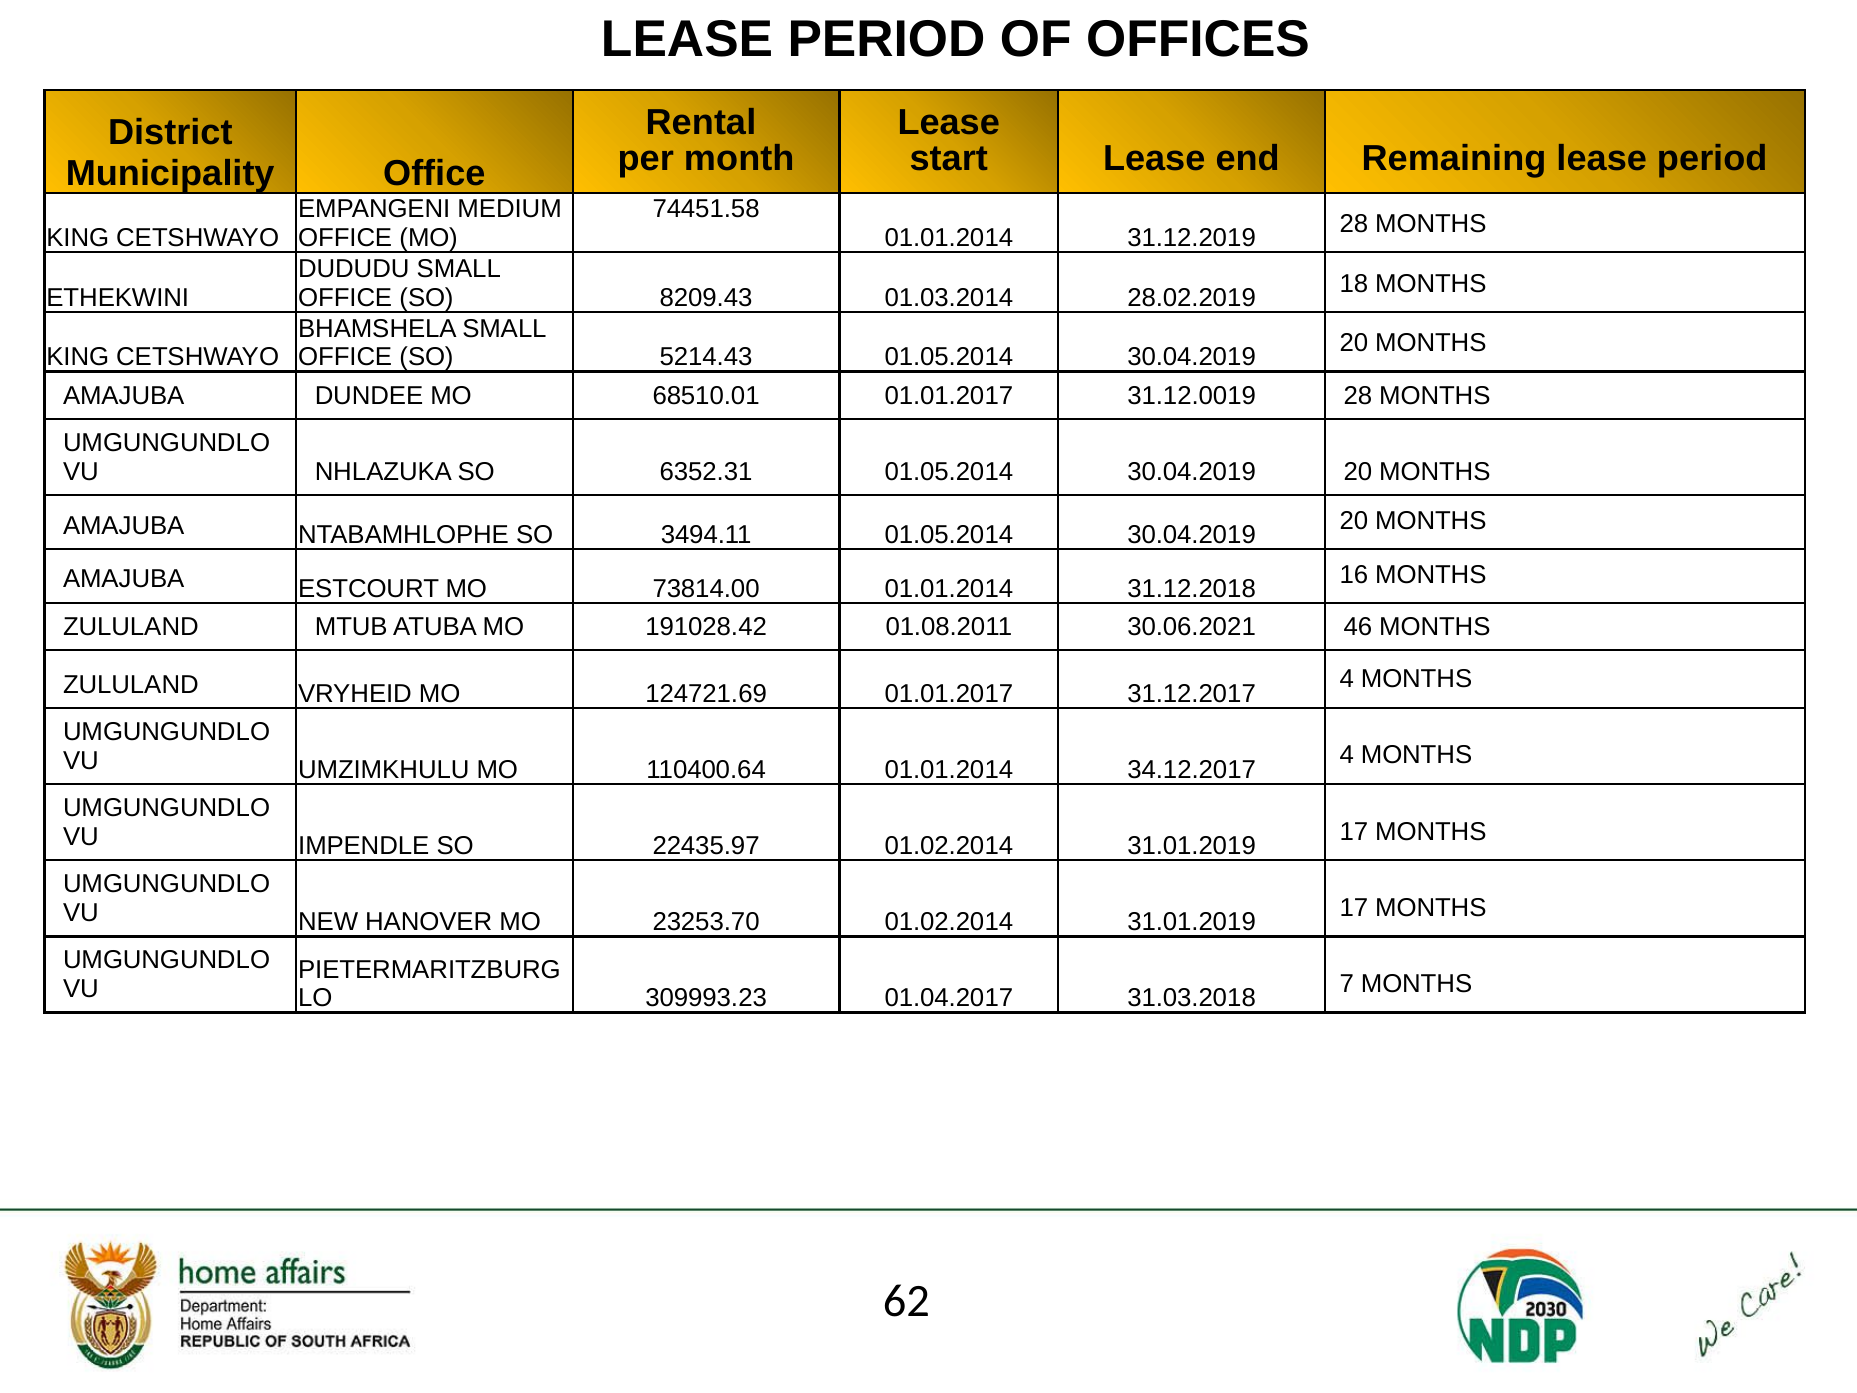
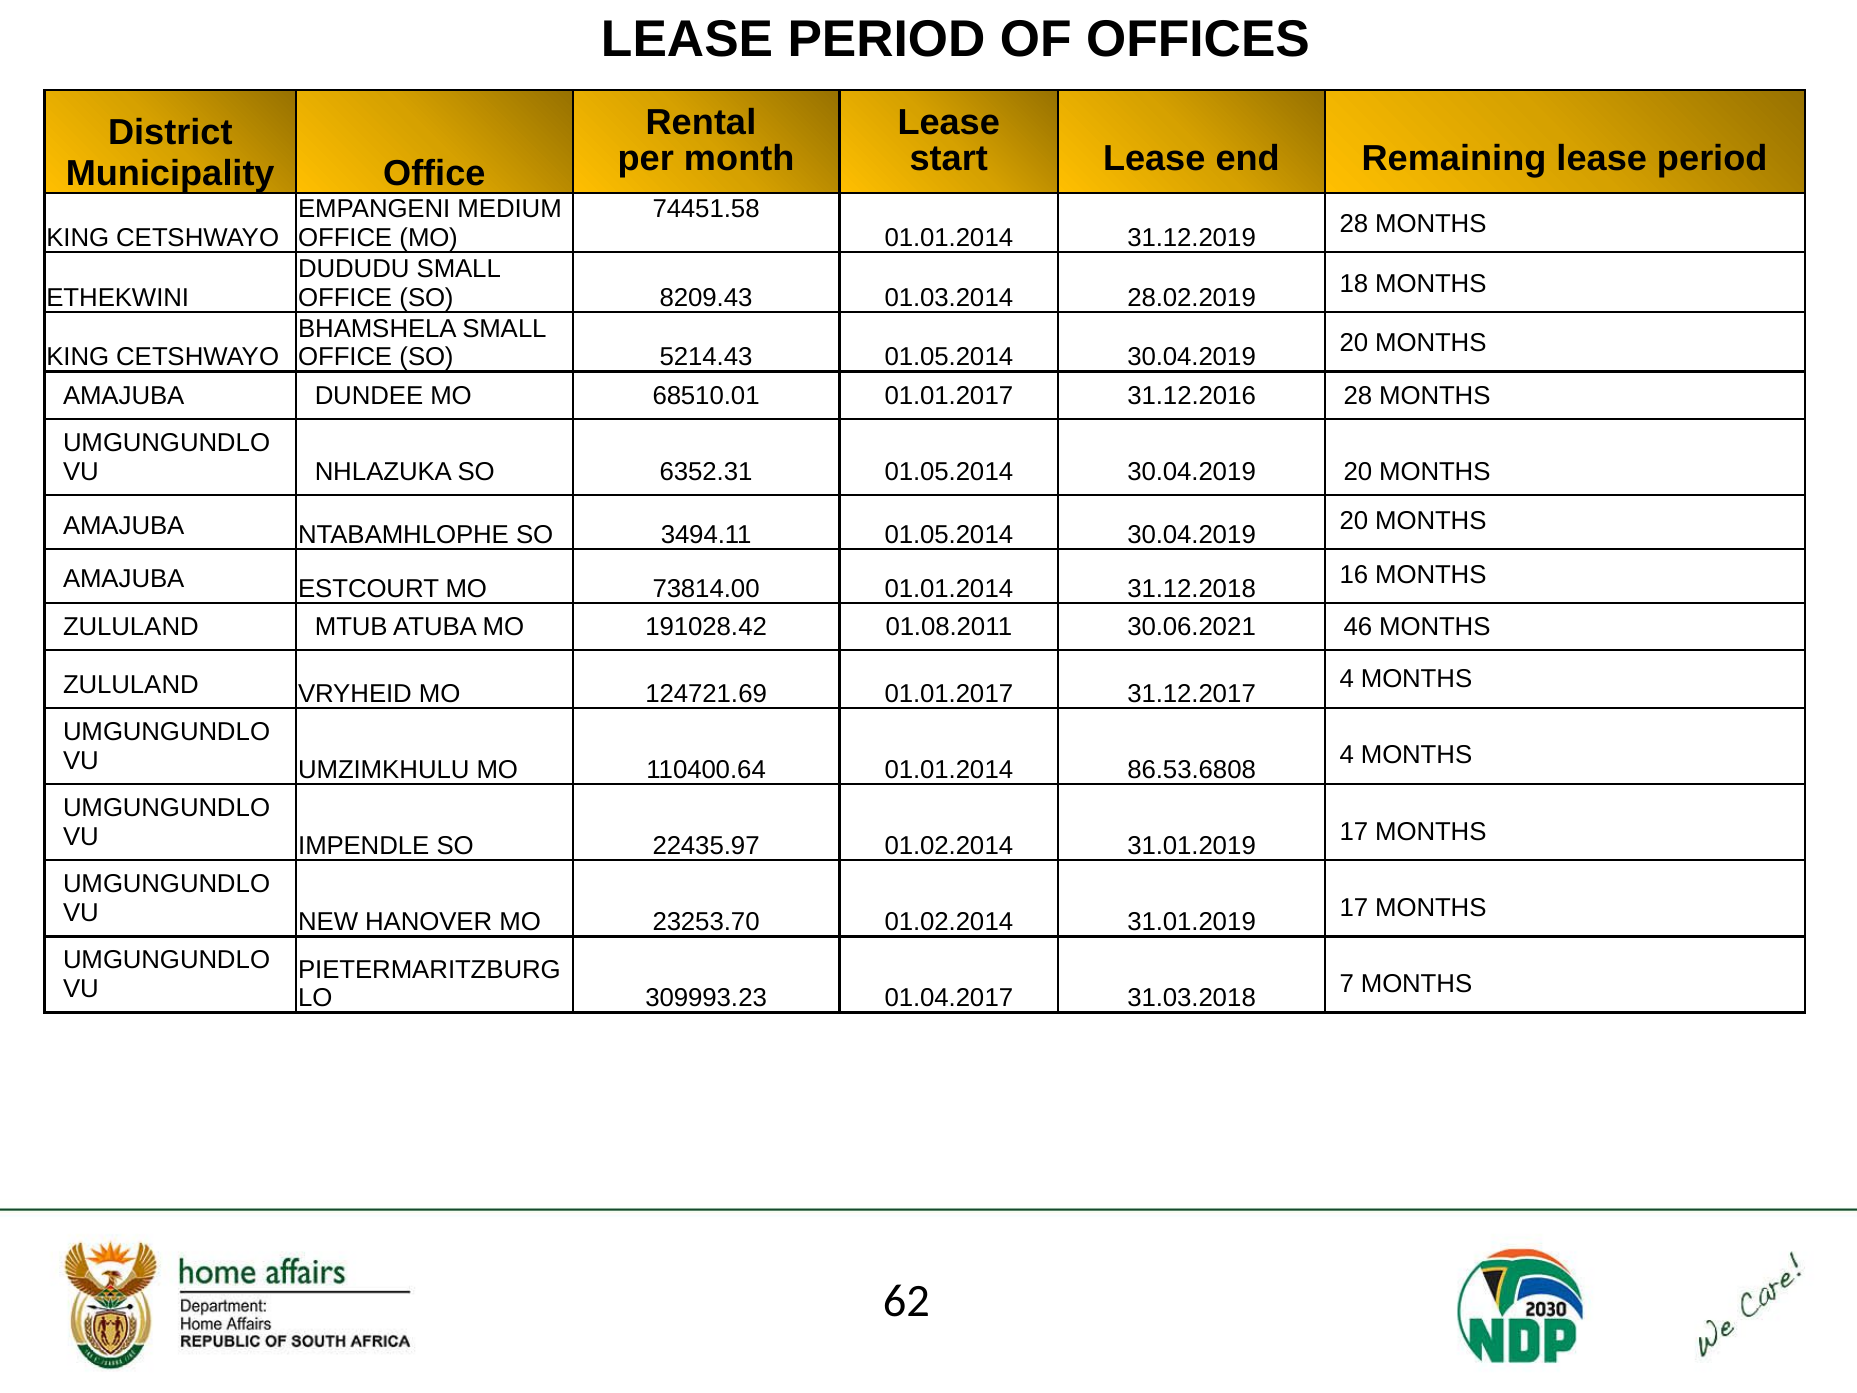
31.12.0019: 31.12.0019 -> 31.12.2016 (1192, 395)
34.12.2017: 34.12.2017 -> 86.53.6808 (1192, 770)
